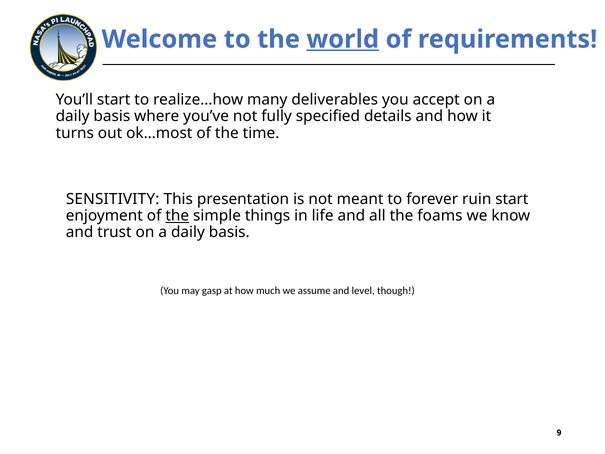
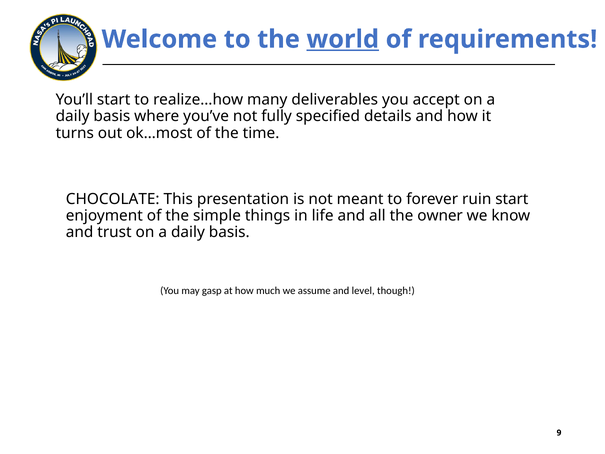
SENSITIVITY: SENSITIVITY -> CHOCOLATE (113, 199)
the underline: present -> none (177, 216)
foams: foams -> owner (440, 216)
